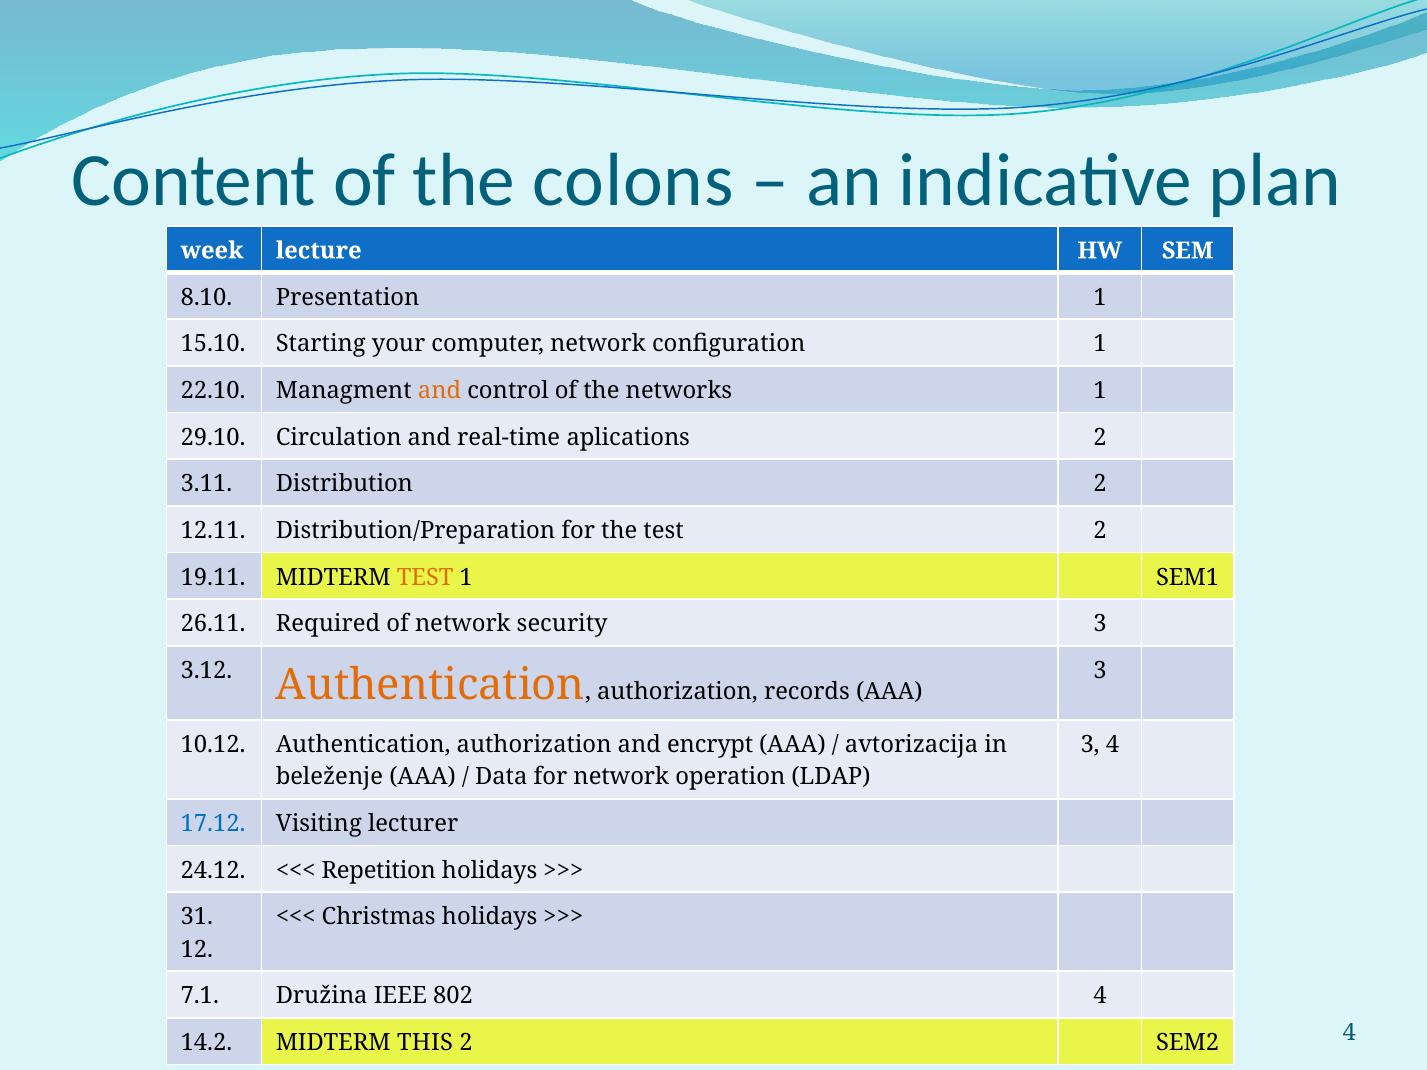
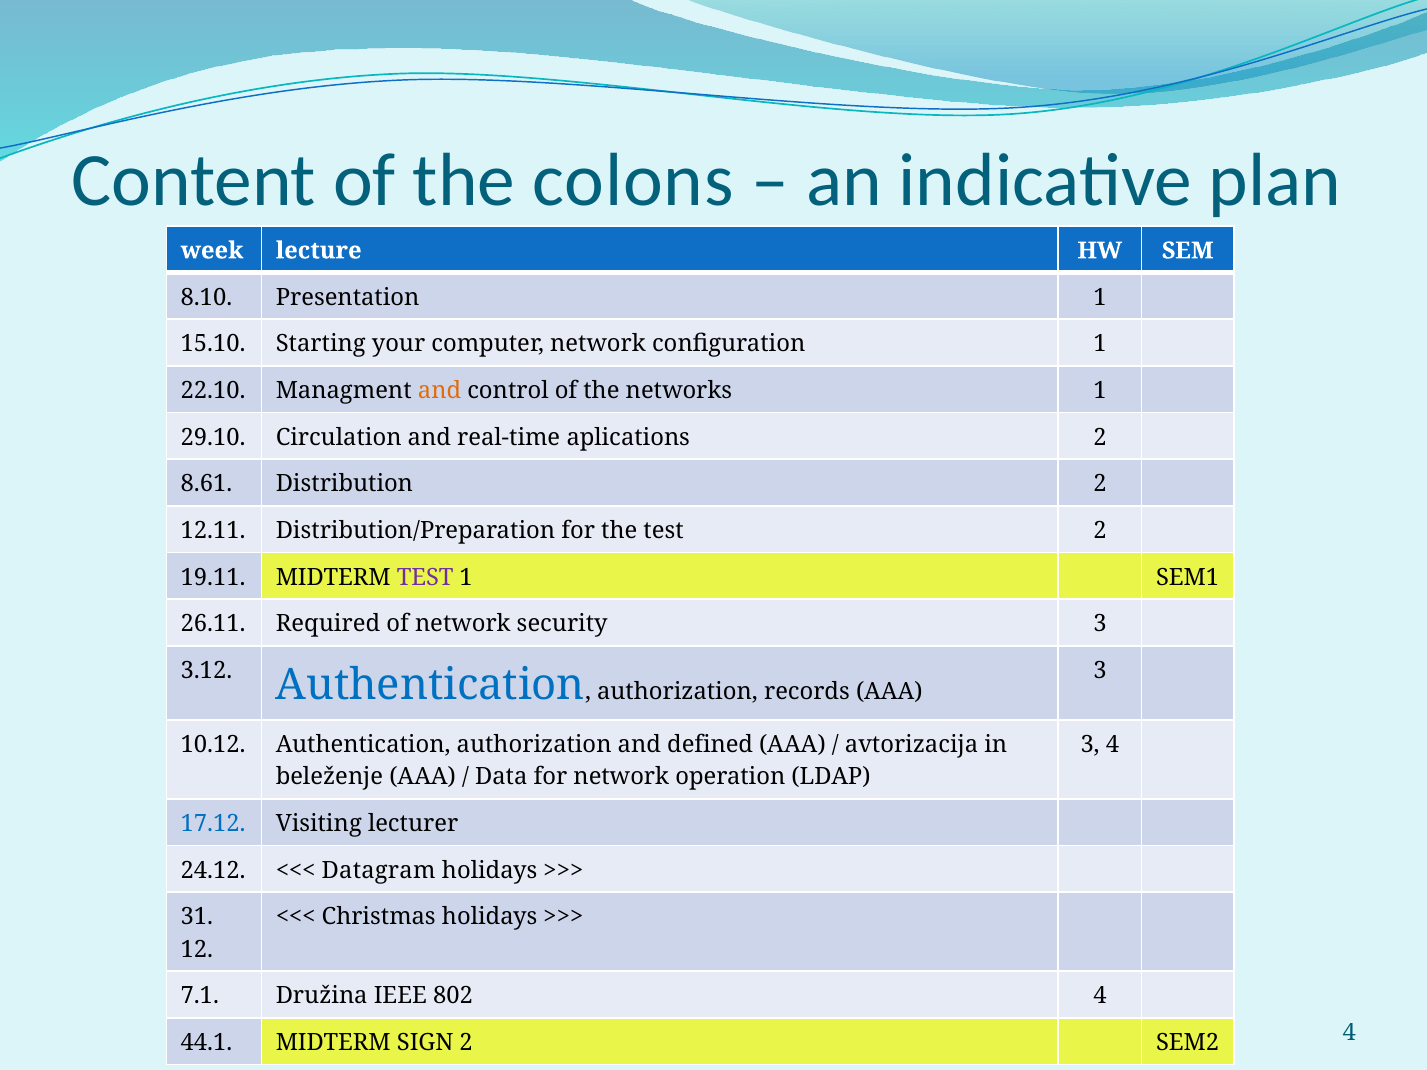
3.11: 3.11 -> 8.61 (207, 484)
TEST colour: orange -> purple (425, 578)
Authentication colour: orange -> blue (430, 686)
encrypt: encrypt -> defined (710, 745)
Repetition: Repetition -> Datagram (379, 870)
14.2: 14.2 -> 44.1 (207, 1043)
THIS: THIS -> SIGN (425, 1043)
